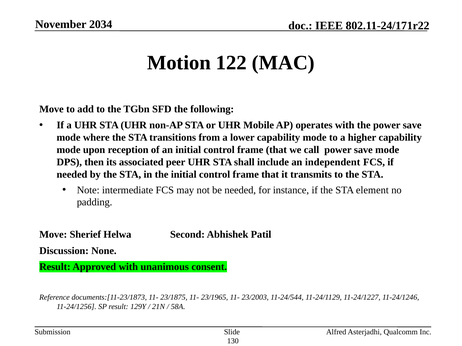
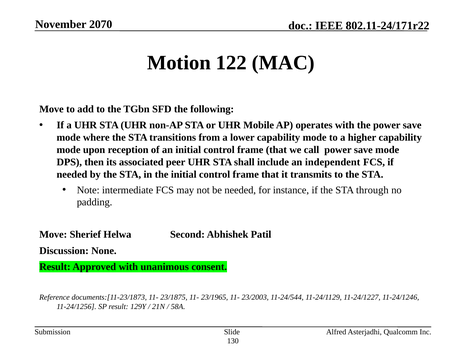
2034: 2034 -> 2070 (101, 24)
element: element -> through (372, 190)
